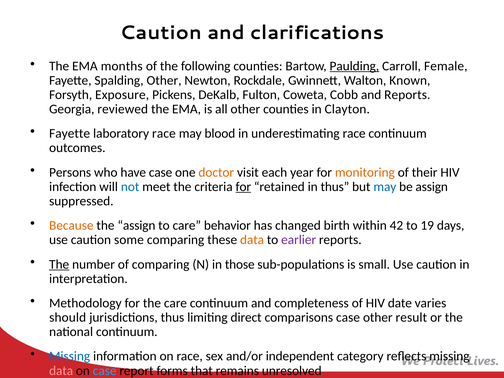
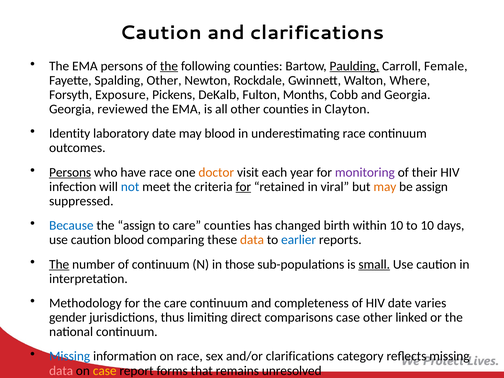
EMA months: months -> persons (122, 66)
the underline: none -> present (169, 66)
Known: Known -> Where (410, 80)
Coweta: Coweta -> Months (305, 95)
and Reports: Reports -> Georgia (407, 95)
Fayette: Fayette -> Identity (70, 134)
laboratory race: race -> date (164, 134)
Persons underline: none -> present (70, 172)
have case: case -> race (161, 172)
monitoring colour: orange -> purple (365, 172)
in thus: thus -> viral (335, 187)
may colour: blue -> orange (385, 187)
Because colour: orange -> blue (71, 226)
care behavior: behavior -> counties (227, 226)
within 42: 42 -> 10 (396, 226)
to 19: 19 -> 10 (427, 226)
caution some: some -> blood (129, 240)
earlier colour: purple -> blue (299, 240)
of comparing: comparing -> continuum (161, 264)
small underline: none -> present (374, 264)
should: should -> gender (68, 317)
result: result -> linked (411, 317)
and/or independent: independent -> clarifications (300, 356)
case colour: light blue -> yellow (105, 371)
